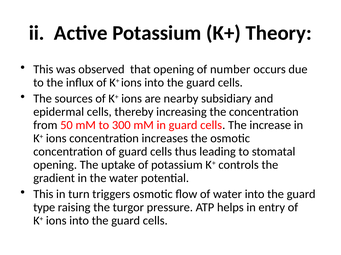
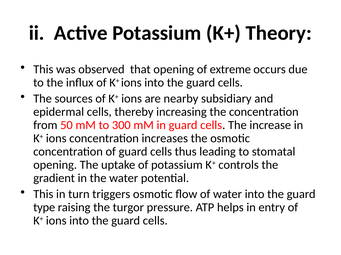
number: number -> extreme (230, 70)
